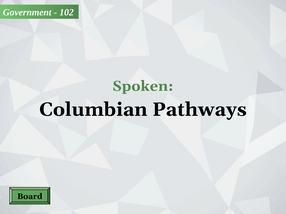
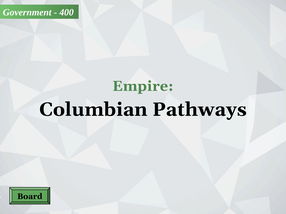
102: 102 -> 400 (67, 12)
Spoken: Spoken -> Empire (143, 86)
